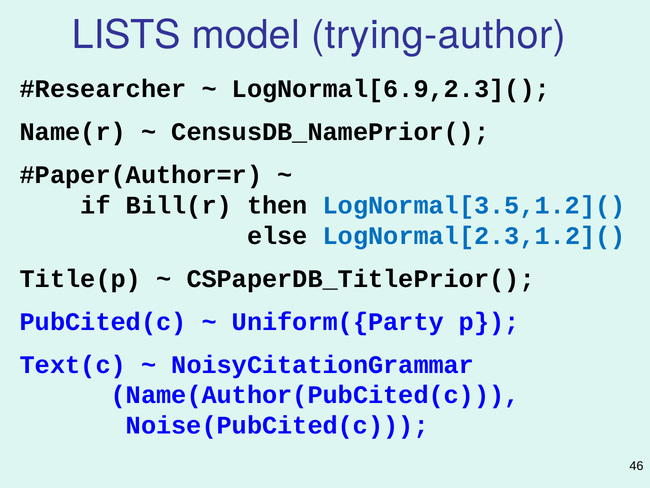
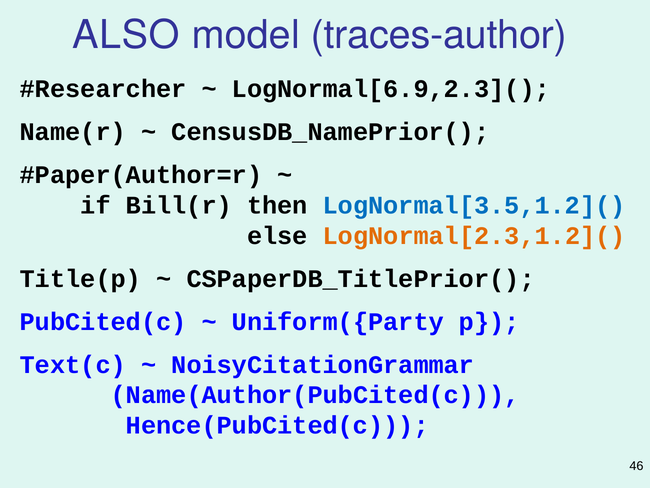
LISTS: LISTS -> ALSO (126, 35)
trying-author: trying-author -> traces-author (439, 35)
LogNormal[2.3,1.2]( colour: blue -> orange (474, 235)
Noise(PubCited(c: Noise(PubCited(c -> Hence(PubCited(c (277, 425)
